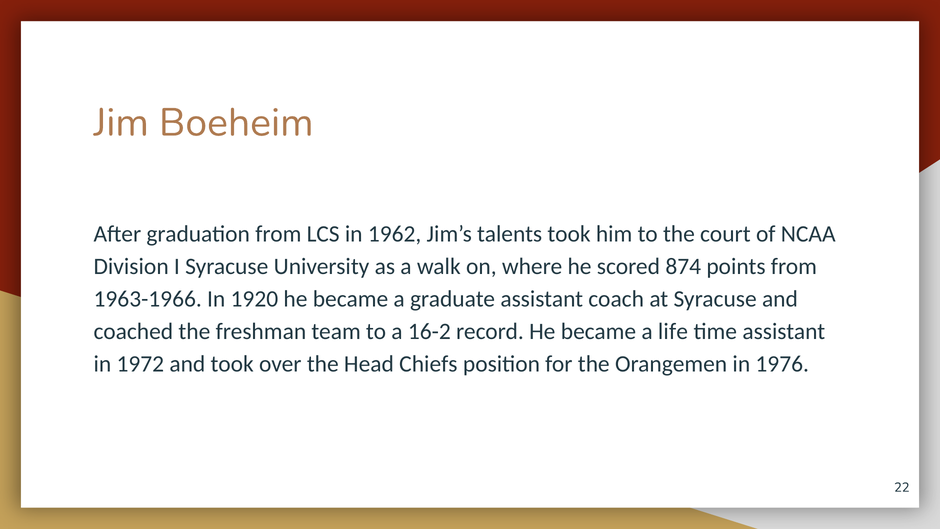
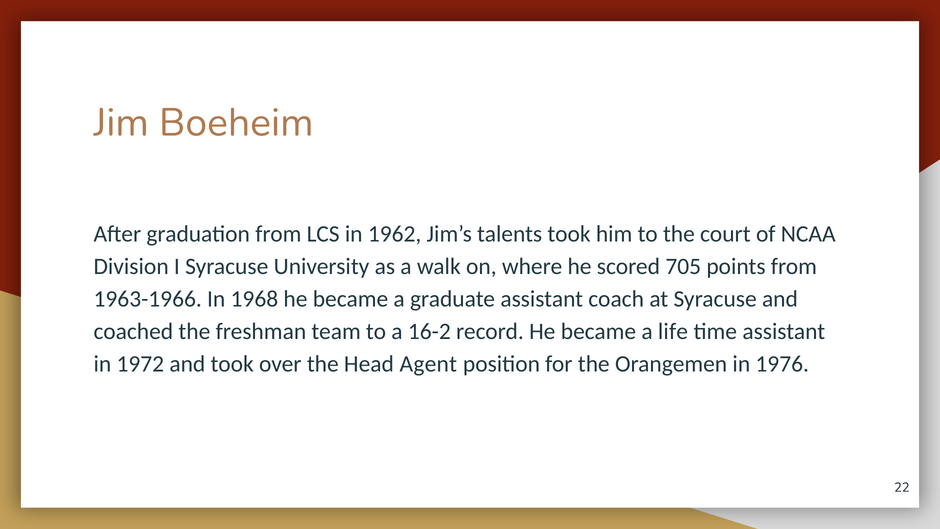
874: 874 -> 705 (683, 266)
1920: 1920 -> 1968 (254, 299)
Chiefs: Chiefs -> Agent (428, 364)
